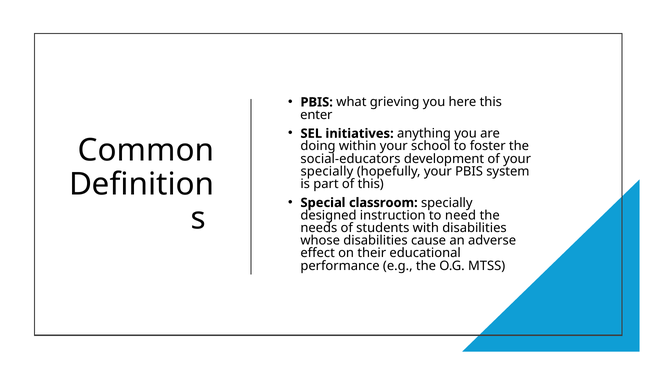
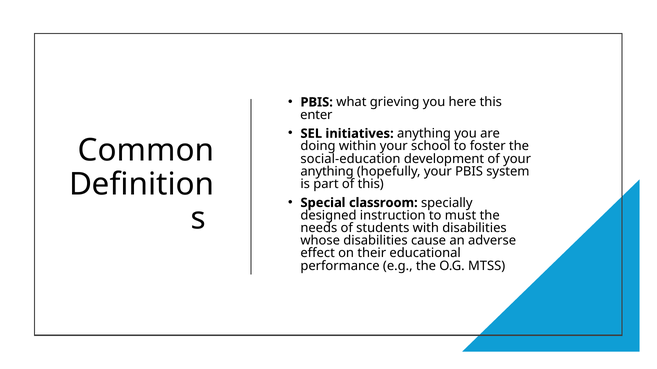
social-educators: social-educators -> social-education (350, 159)
specially: specially -> anything (327, 172)
need: need -> must (461, 216)
